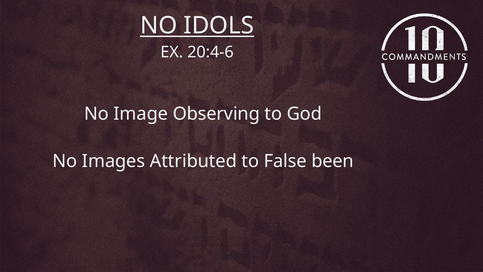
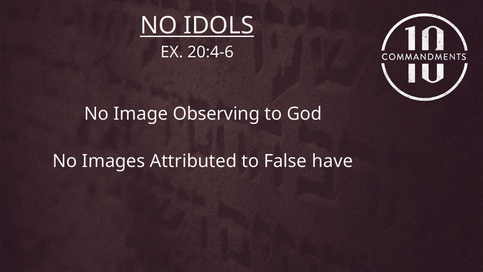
been: been -> have (332, 161)
